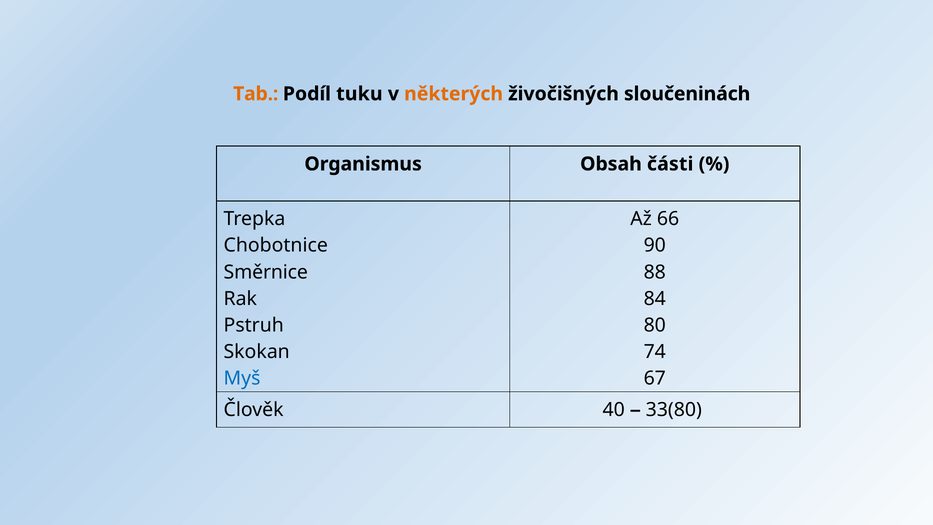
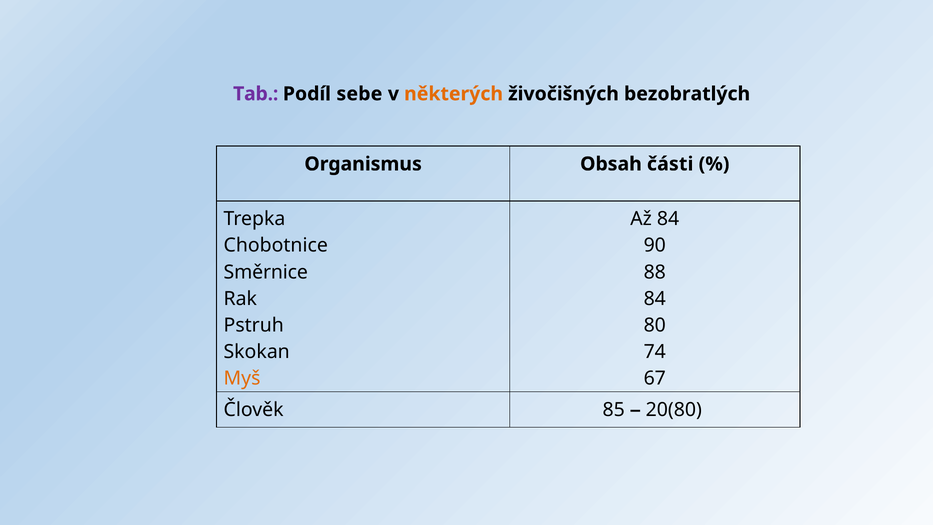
Tab colour: orange -> purple (256, 94)
tuku: tuku -> sebe (359, 94)
sloučeninách: sloučeninách -> bezobratlých (687, 94)
Až 66: 66 -> 84 (668, 219)
Myš colour: blue -> orange (242, 378)
40: 40 -> 85 (614, 410)
33(80: 33(80 -> 20(80 (674, 410)
